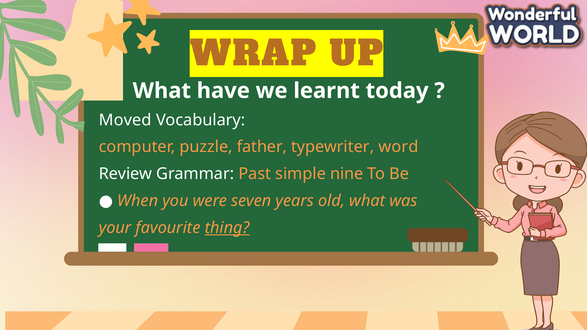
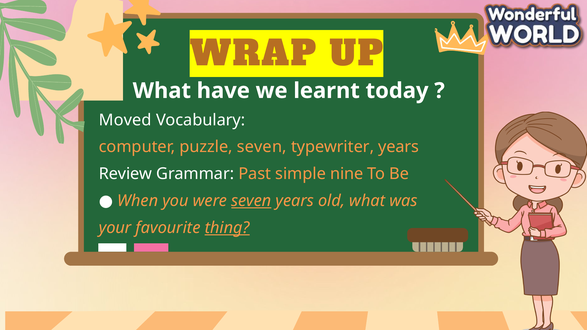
puzzle father: father -> seven (262, 147)
typewriter word: word -> years (399, 147)
seven underline: none -> present (251, 201)
